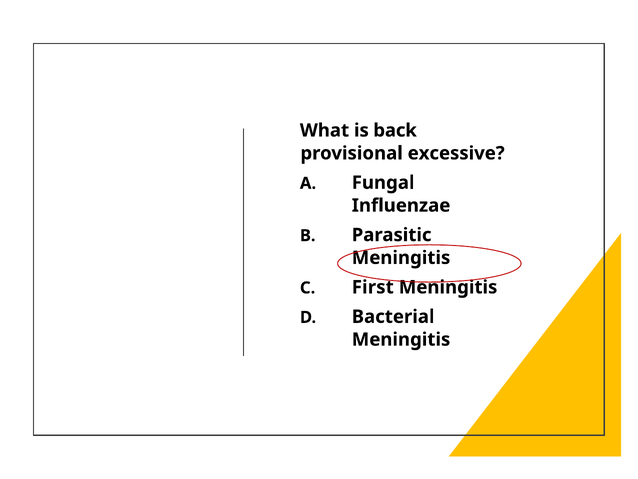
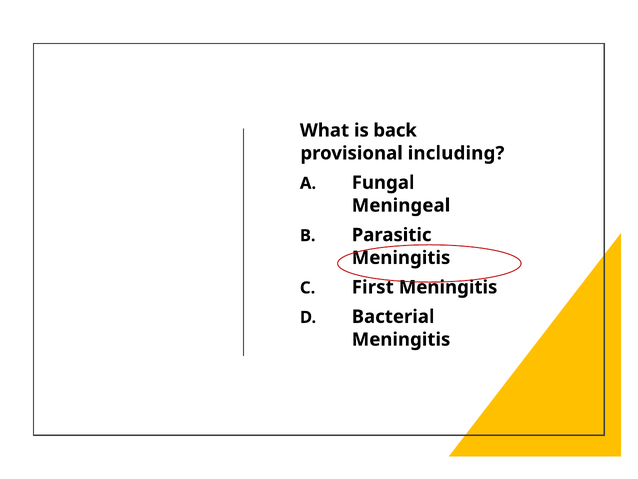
excessive: excessive -> including (456, 153)
Influenzae: Influenzae -> Meningeal (401, 205)
